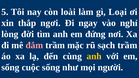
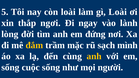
gì Loại: Loại -> Loài (118, 12)
nghỉ: nghỉ -> lành (129, 23)
đắm colour: pink -> yellow (34, 45)
sạch trầm: trầm -> mình (127, 45)
